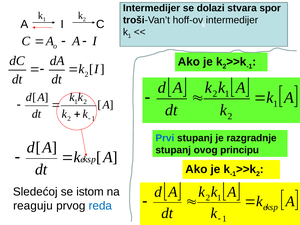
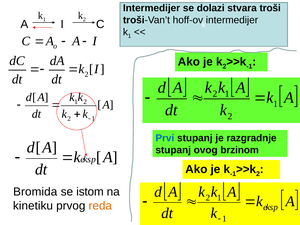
spor: spor -> troši (270, 8)
principu: principu -> brzinom (240, 150)
Sledećoj: Sledećoj -> Bromida (35, 192)
reaguju: reaguju -> kinetiku (33, 206)
reda colour: blue -> orange (100, 206)
